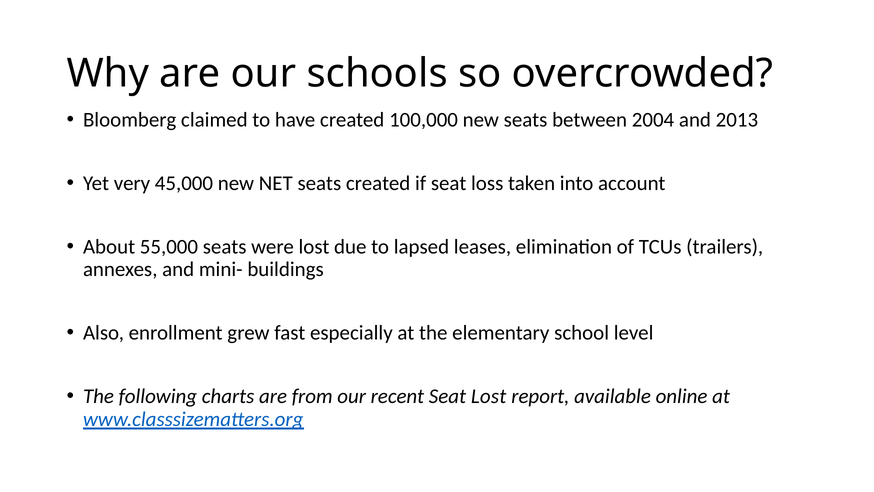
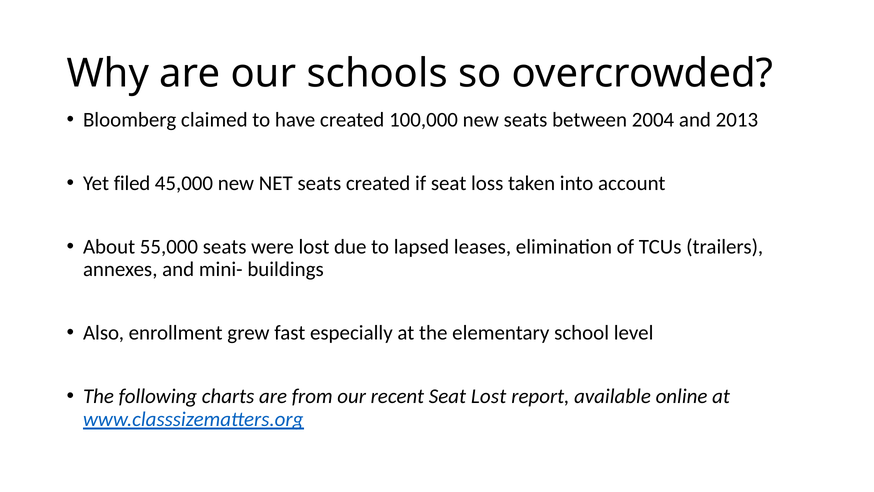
very: very -> filed (132, 183)
